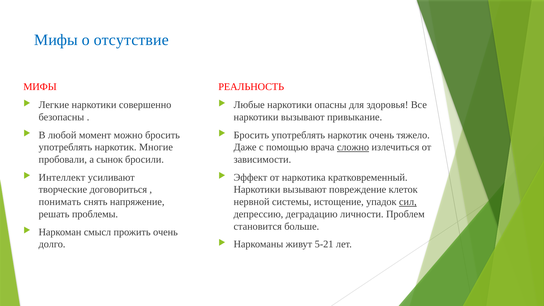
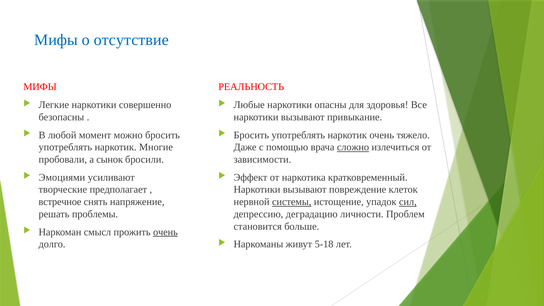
Интеллект: Интеллект -> Эмоциями (62, 177)
договориться: договориться -> предполагает (118, 190)
понимать: понимать -> встречное (60, 202)
системы underline: none -> present (292, 202)
очень underline: none -> present (165, 232)
5-21: 5-21 -> 5-18 (324, 244)
